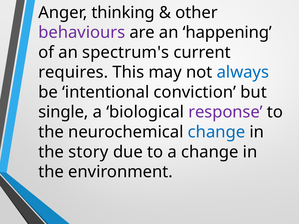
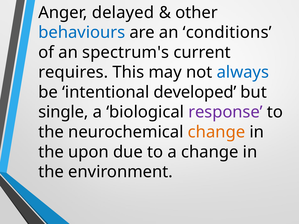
thinking: thinking -> delayed (123, 13)
behaviours colour: purple -> blue (82, 33)
happening: happening -> conditions (227, 33)
conviction: conviction -> developed (195, 92)
change colour: blue -> orange (216, 132)
story: story -> upon (88, 152)
